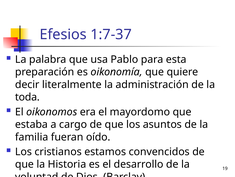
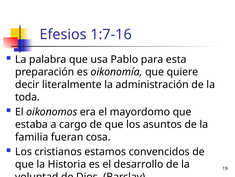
1:7-37: 1:7-37 -> 1:7-16 (111, 34)
oído: oído -> cosa (98, 136)
